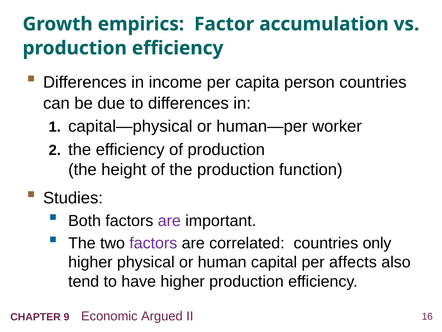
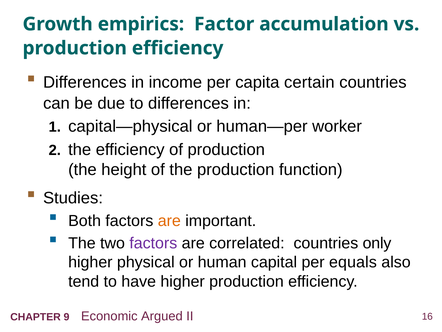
person: person -> certain (309, 82)
are colour: purple -> orange (169, 220)
affects: affects -> equals (353, 262)
